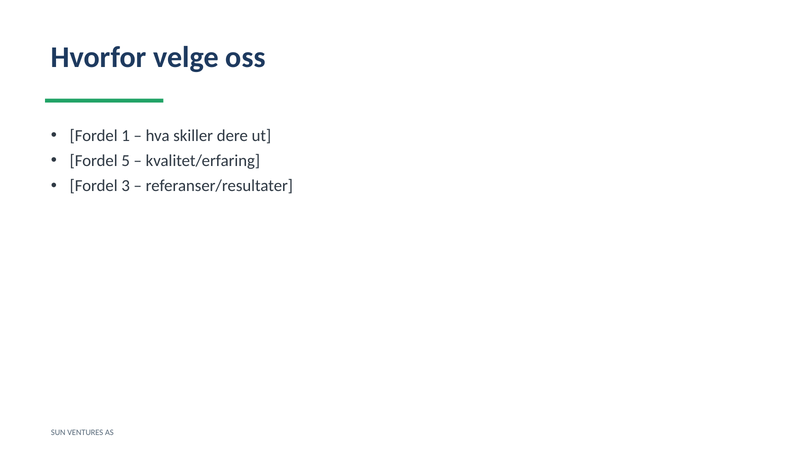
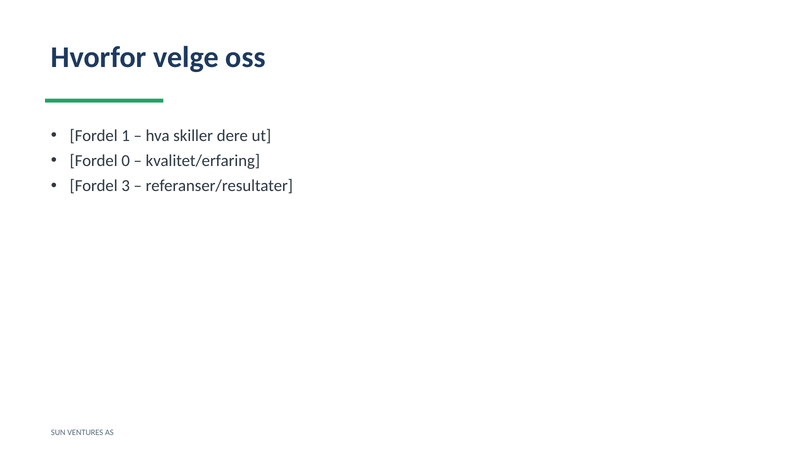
5: 5 -> 0 (126, 161)
